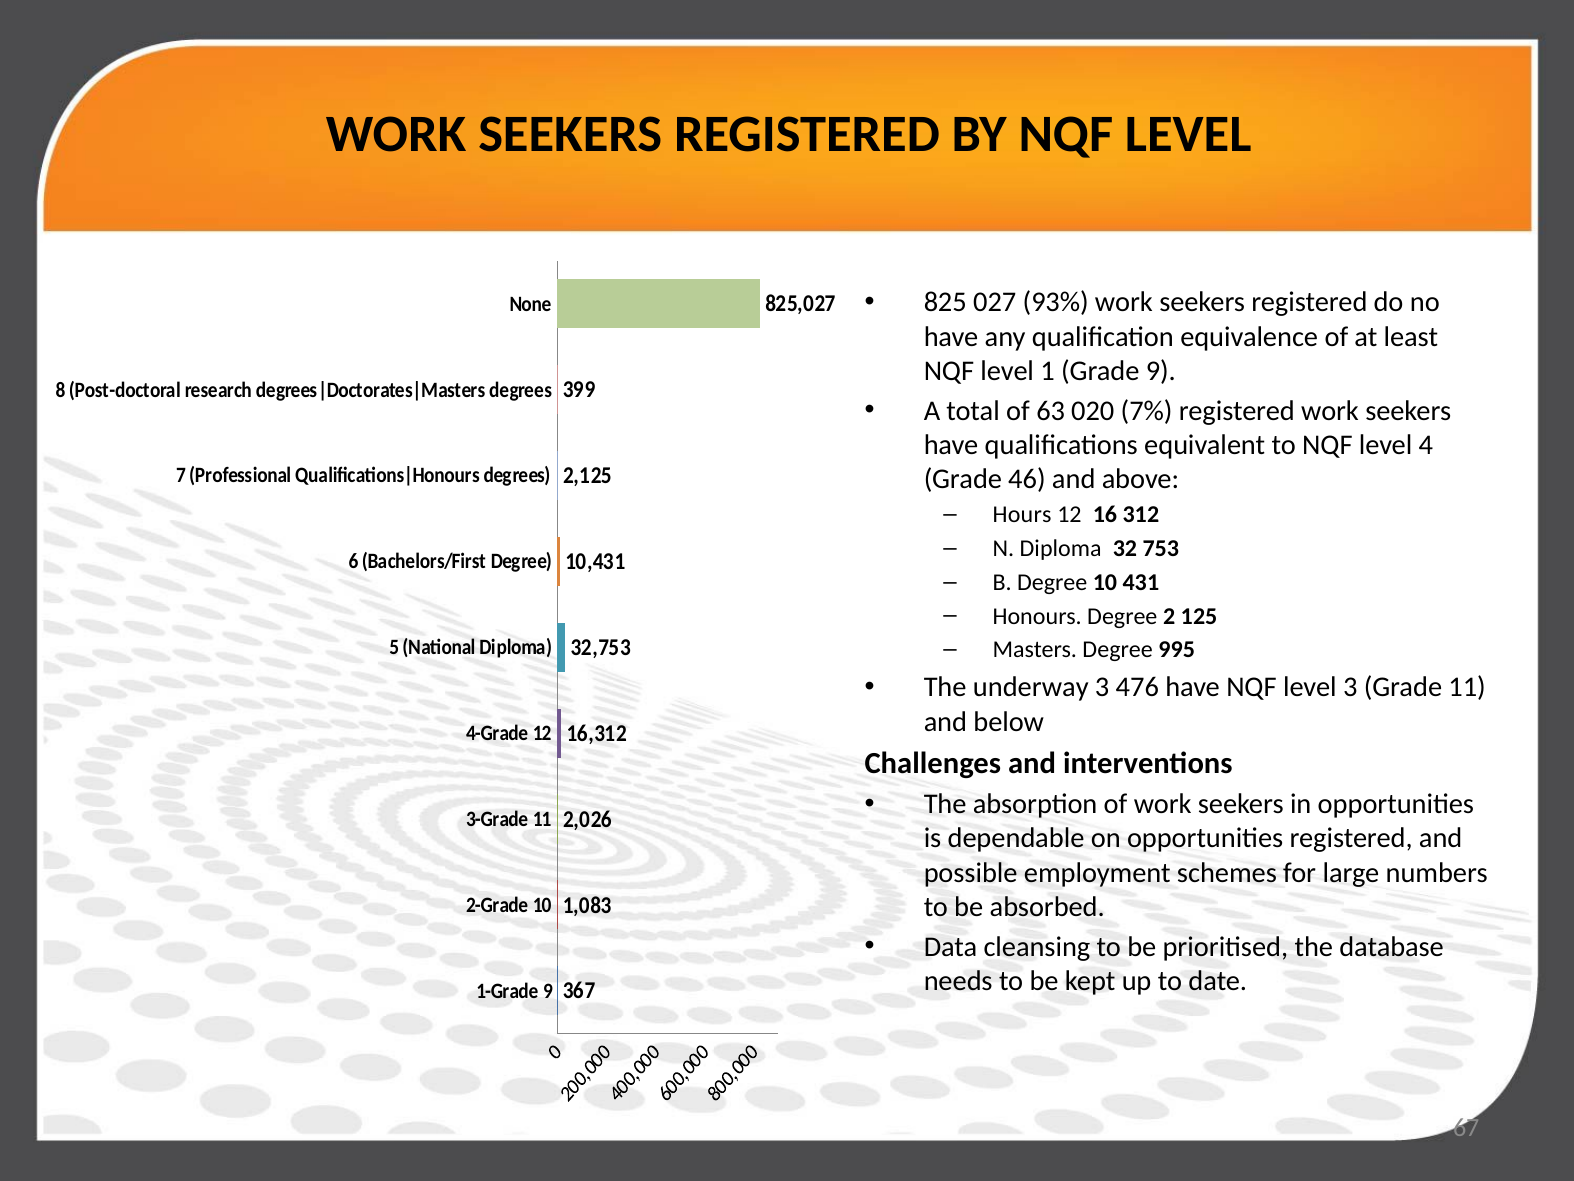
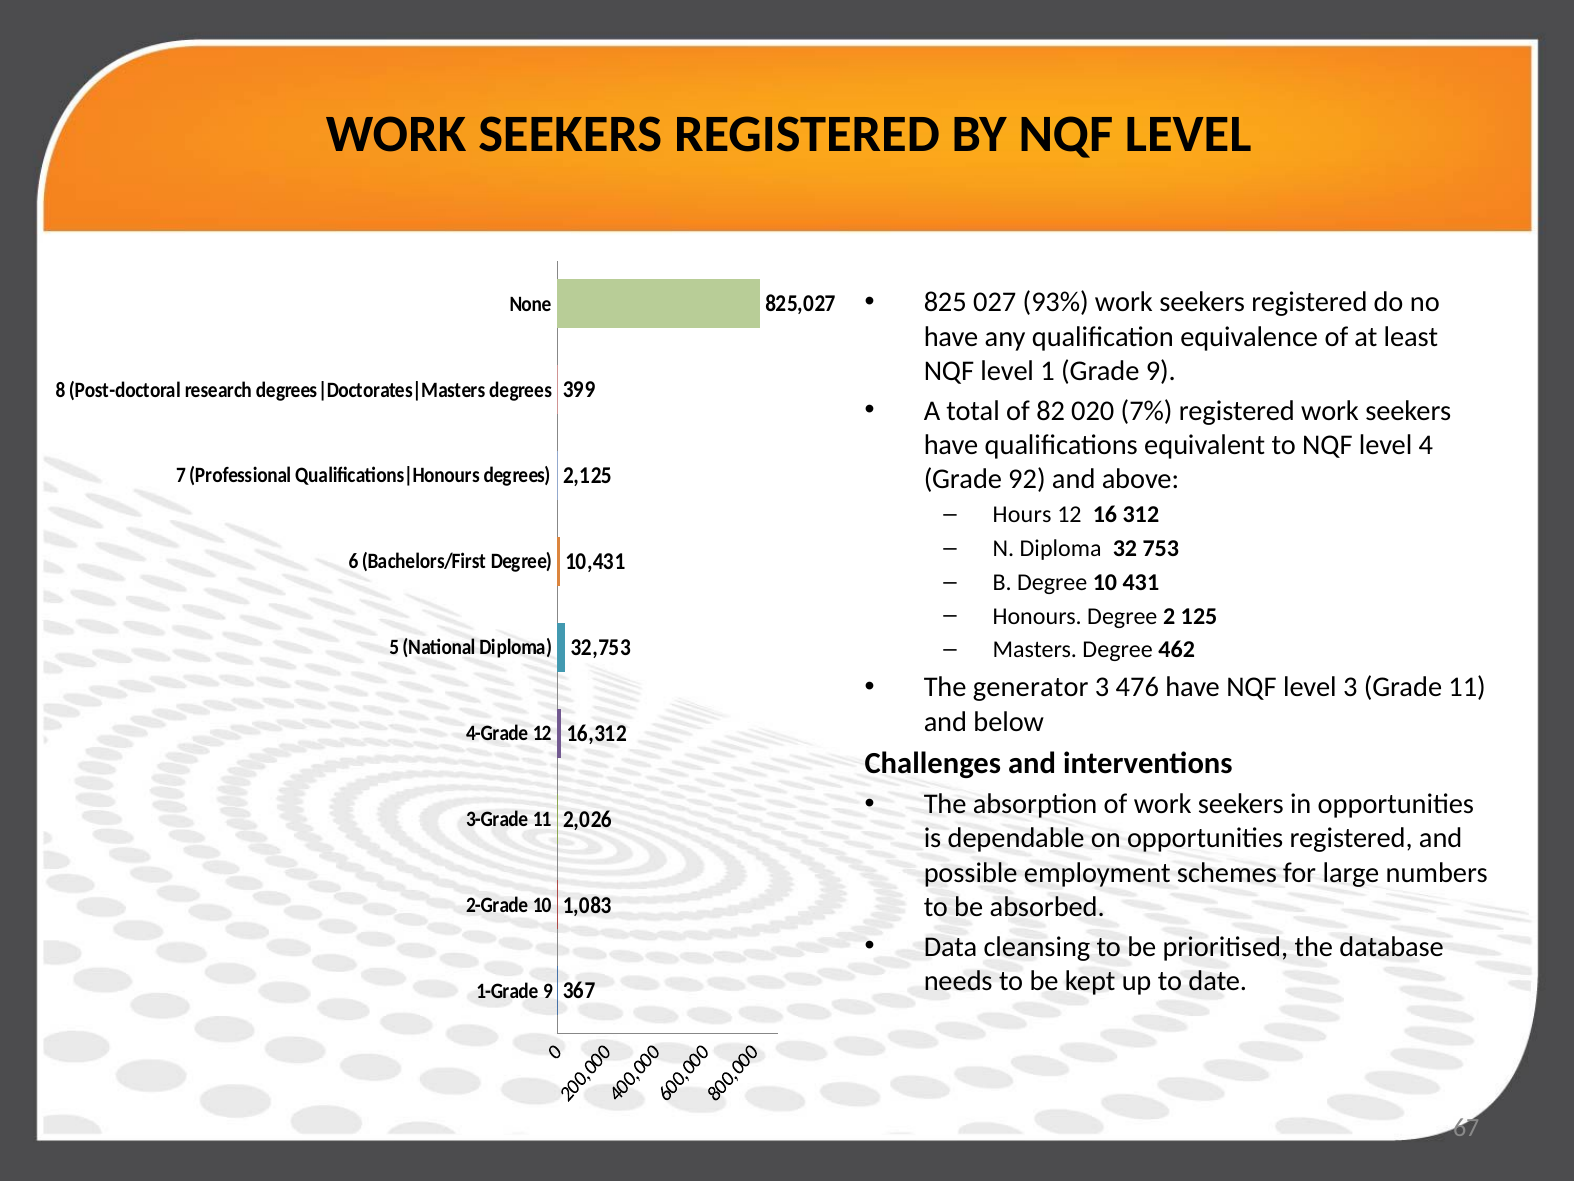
63: 63 -> 82 (1051, 411)
46: 46 -> 92 (1027, 479)
995: 995 -> 462 (1177, 650)
underway: underway -> generator (1031, 687)
